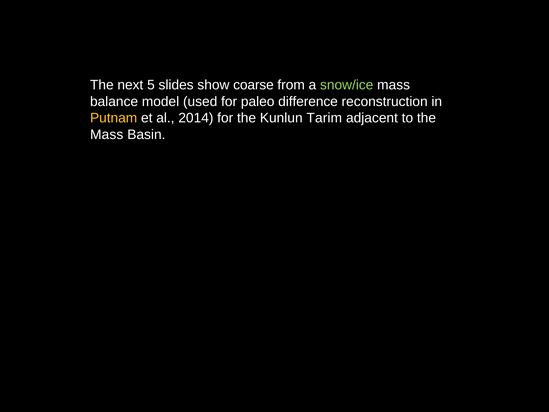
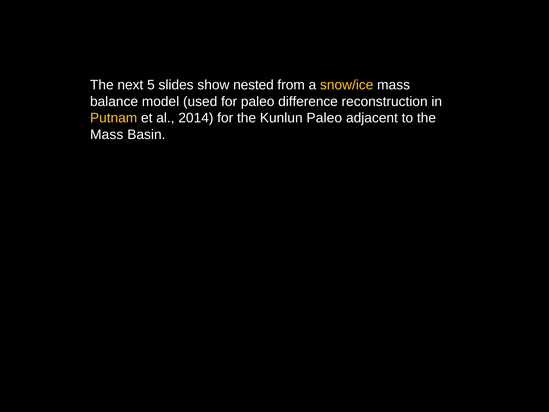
coarse: coarse -> nested (254, 85)
snow/ice colour: light green -> yellow (347, 85)
Kunlun Tarim: Tarim -> Paleo (324, 118)
